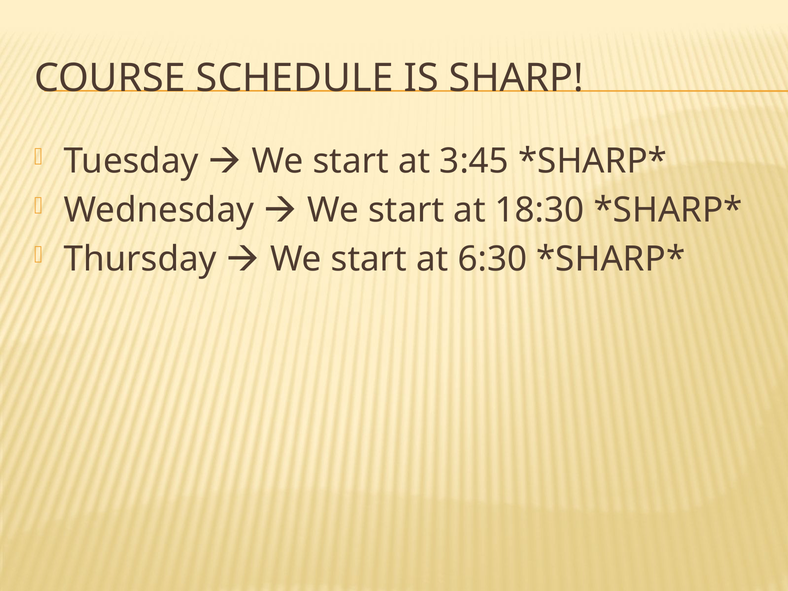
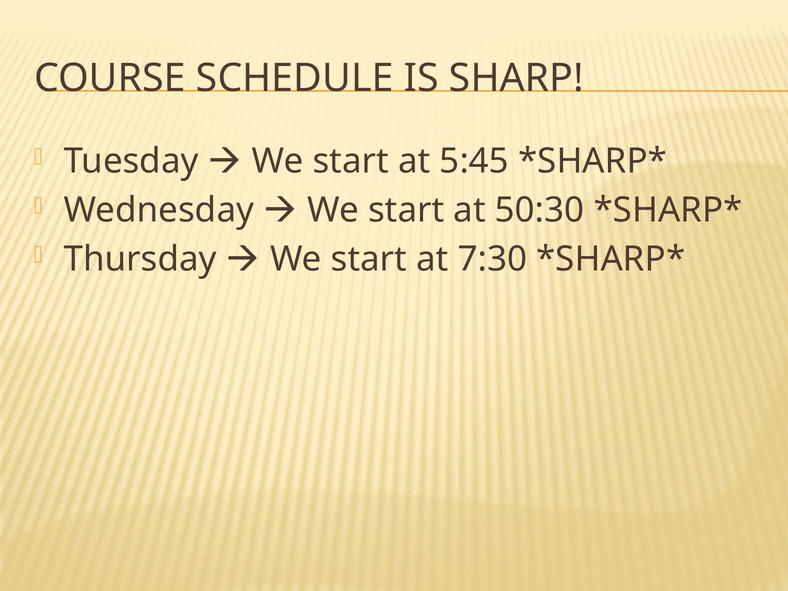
3:45: 3:45 -> 5:45 (474, 161)
18:30: 18:30 -> 50:30 (540, 210)
6:30: 6:30 -> 7:30 (492, 259)
